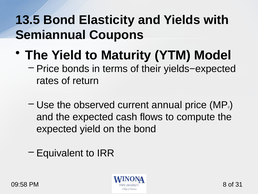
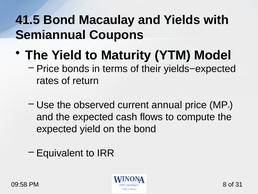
13.5: 13.5 -> 41.5 (28, 20)
Elasticity: Elasticity -> Macaulay (107, 20)
